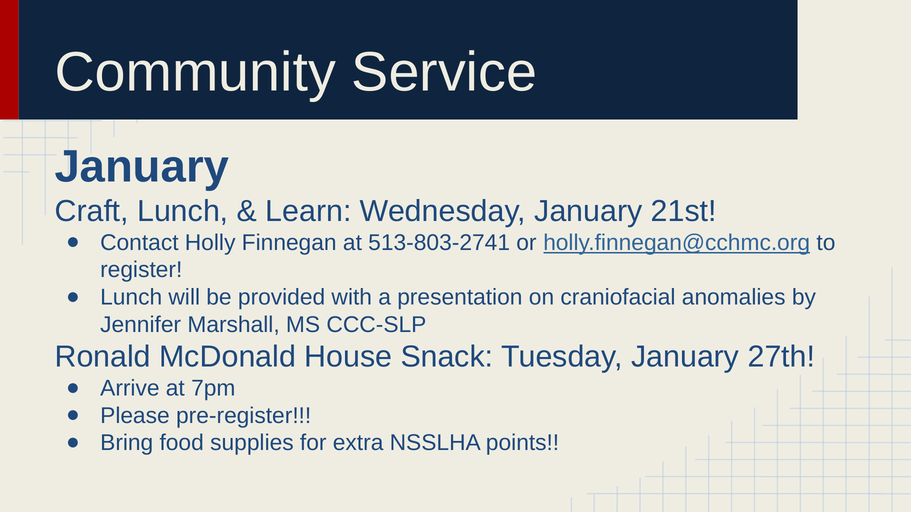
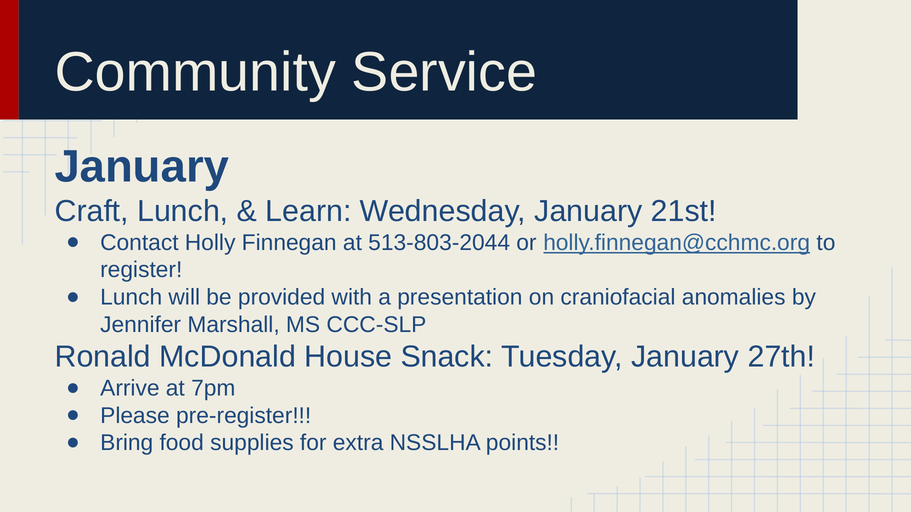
513-803-2741: 513-803-2741 -> 513-803-2044 (439, 243)
